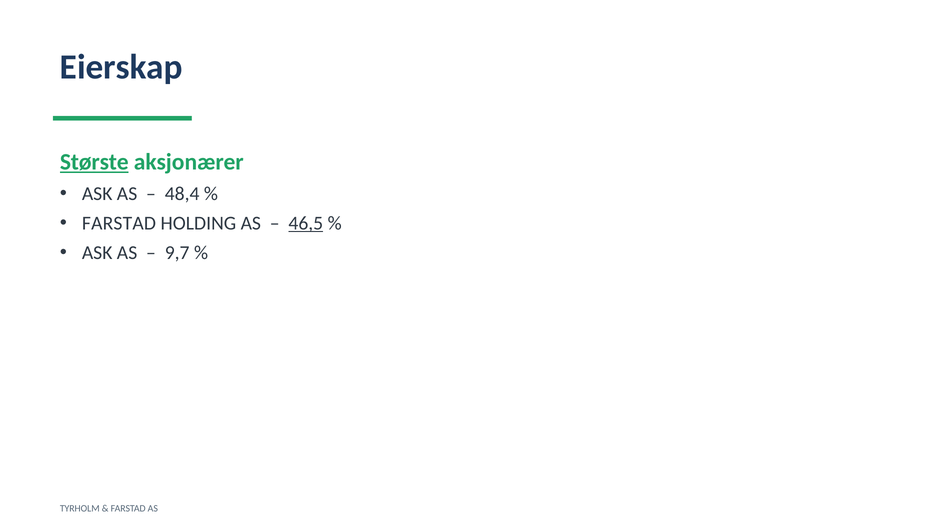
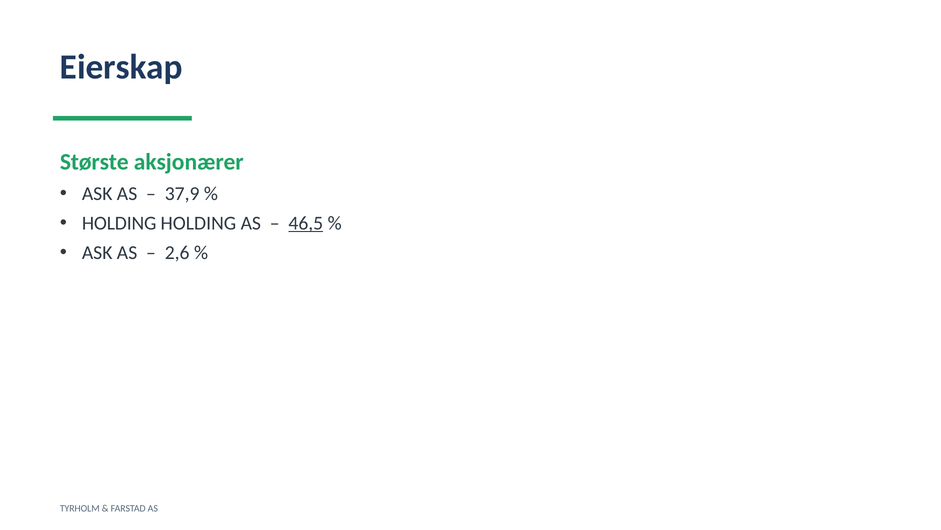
Største underline: present -> none (94, 162)
48,4: 48,4 -> 37,9 (182, 193)
FARSTAD: FARSTAD -> HOLDING (119, 223)
9,7: 9,7 -> 2,6 (177, 252)
